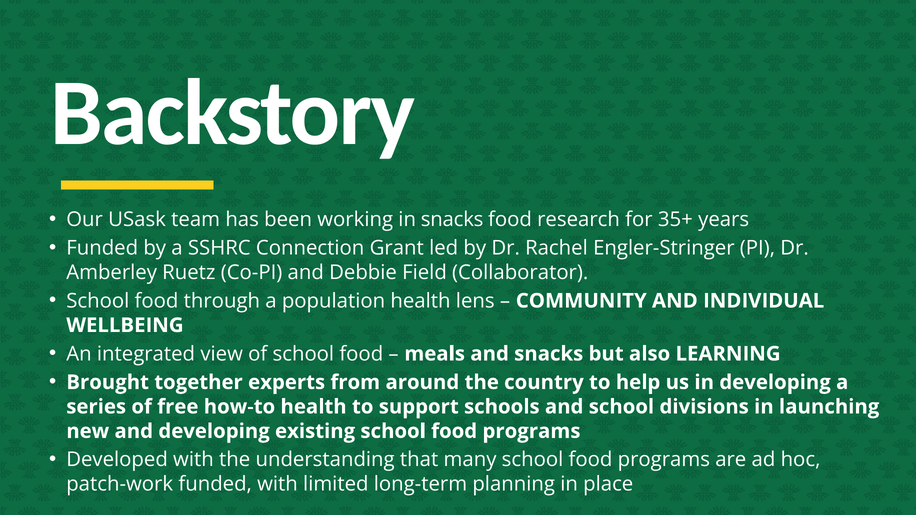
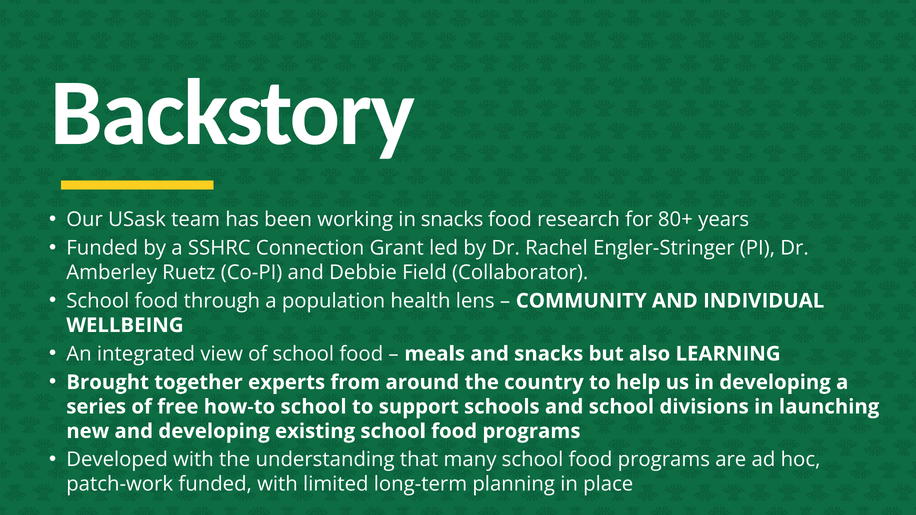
35+: 35+ -> 80+ (675, 219)
how-to health: health -> school (314, 407)
